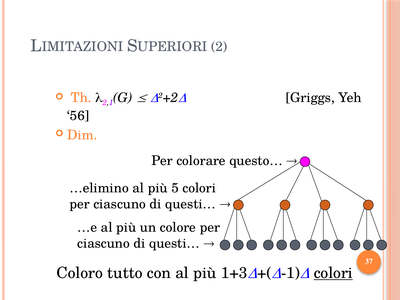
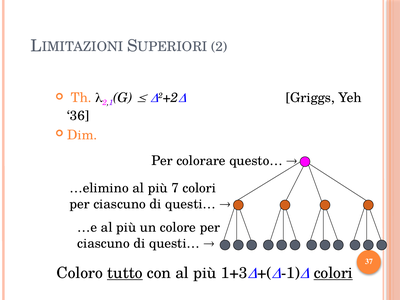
56: 56 -> 36 (78, 116)
5: 5 -> 7 (175, 188)
tutto underline: none -> present (125, 273)
